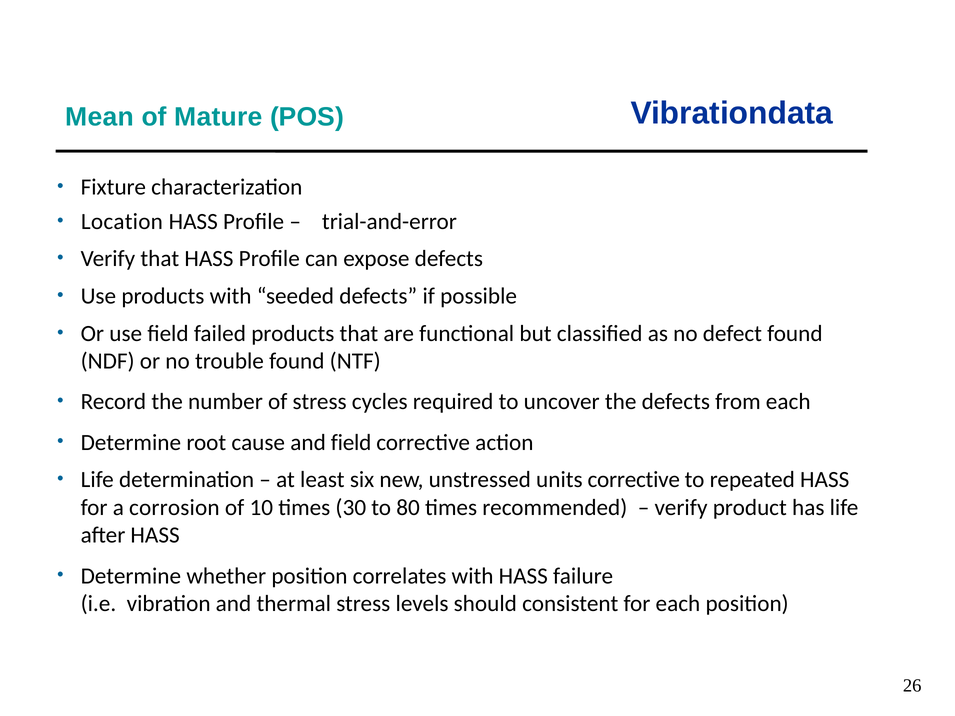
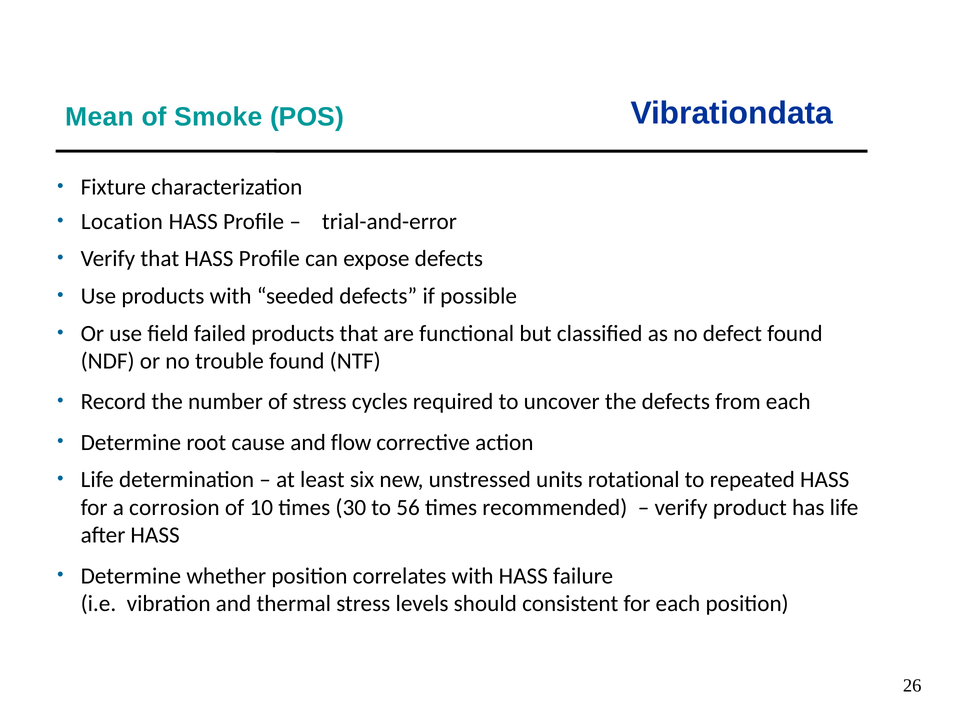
Mature: Mature -> Smoke (218, 117)
and field: field -> flow (351, 443)
units corrective: corrective -> rotational (634, 480)
80: 80 -> 56 (408, 508)
